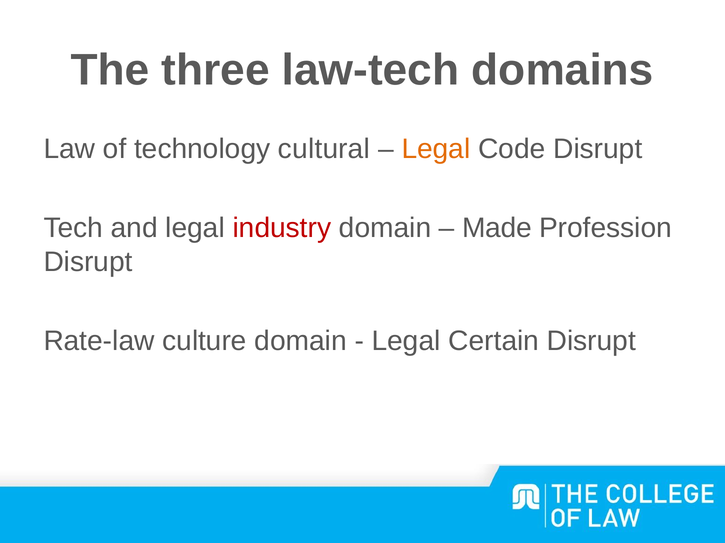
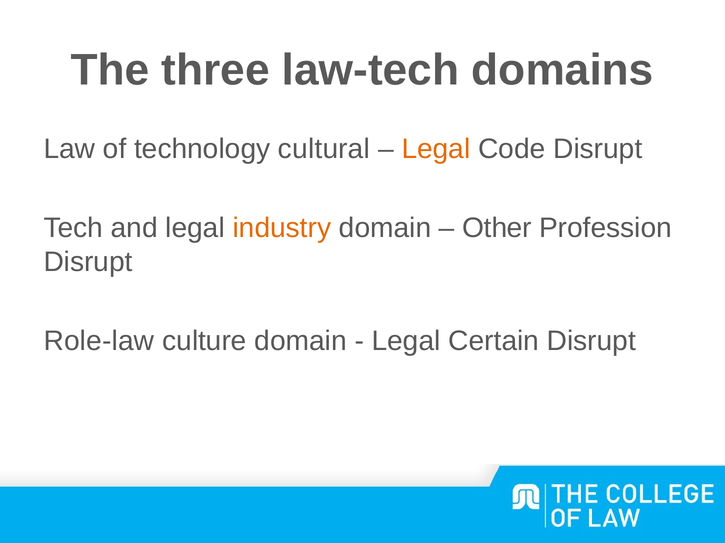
industry colour: red -> orange (282, 228)
Made: Made -> Other (497, 228)
Rate-law: Rate-law -> Role-law (99, 341)
